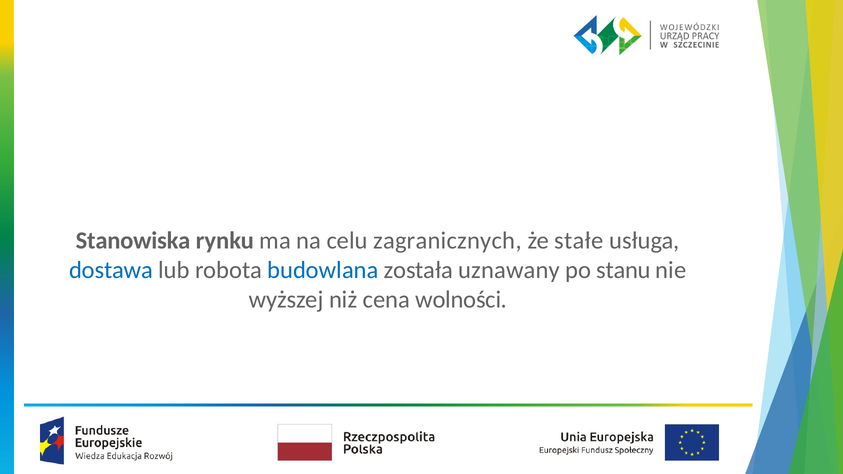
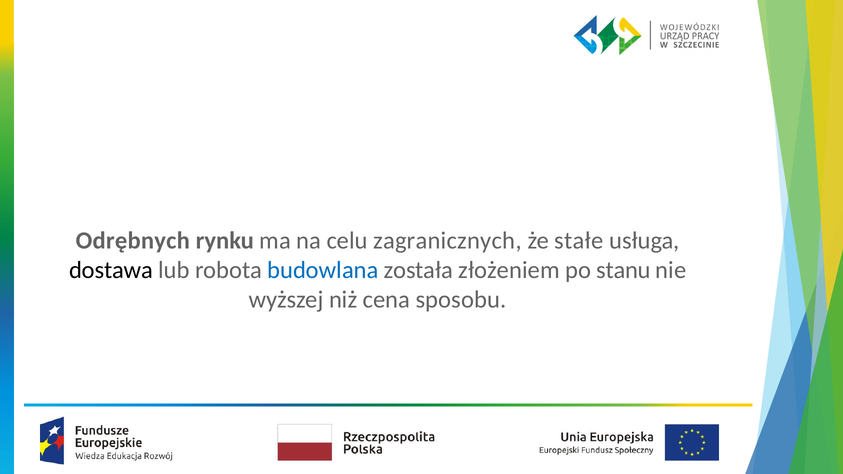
Stanowiska: Stanowiska -> Odrębnych (133, 241)
dostawa colour: blue -> black (111, 270)
uznawany: uznawany -> złożeniem (509, 270)
wolności: wolności -> sposobu (461, 300)
